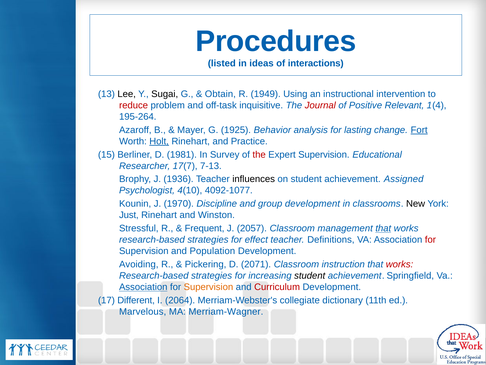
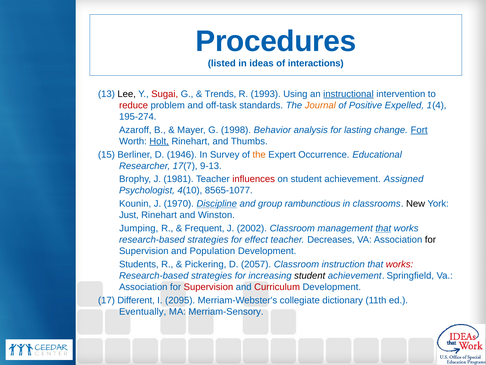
Sugai colour: black -> red (165, 94)
Obtain: Obtain -> Trends (220, 94)
1949: 1949 -> 1993 (266, 94)
instructional underline: none -> present (348, 94)
inquisitive: inquisitive -> standards (261, 105)
Journal colour: red -> orange (320, 105)
Relevant: Relevant -> Expelled (404, 105)
195-264: 195-264 -> 195-274 (138, 117)
1925: 1925 -> 1998 (236, 130)
Practice: Practice -> Thumbs (249, 141)
1981: 1981 -> 1946 (182, 154)
the colour: red -> orange (259, 154)
Expert Supervision: Supervision -> Occurrence (324, 154)
7-13: 7-13 -> 9-13 (211, 166)
1936: 1936 -> 1981 (179, 179)
influences colour: black -> red (254, 179)
4092-1077: 4092-1077 -> 8565-1077 (229, 190)
Discipline underline: none -> present (217, 204)
group development: development -> rambunctious (313, 204)
Stressful: Stressful -> Jumping (139, 228)
2057: 2057 -> 2002 (252, 228)
Definitions: Definitions -> Decreases (331, 239)
for colour: red -> black (430, 239)
Avoiding: Avoiding -> Students (139, 264)
2071: 2071 -> 2057 (256, 264)
Association underline: present -> none (143, 287)
Supervision colour: orange -> red (208, 287)
2064: 2064 -> 2095 (180, 300)
Marvelous: Marvelous -> Eventually (143, 311)
Merriam-Wagner: Merriam-Wagner -> Merriam-Sensory (226, 311)
